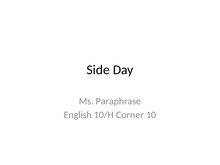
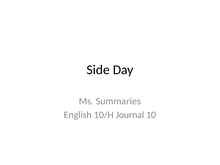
Paraphrase: Paraphrase -> Summaries (118, 101)
Corner: Corner -> Journal (130, 115)
